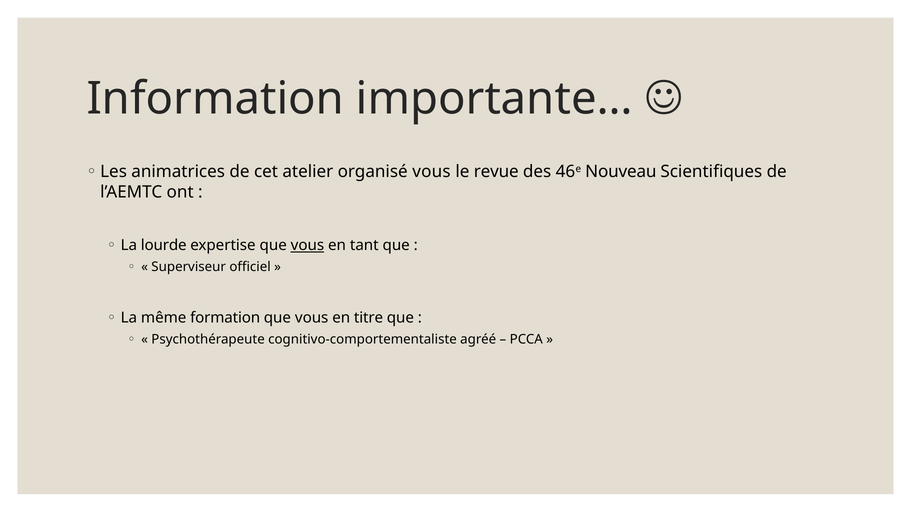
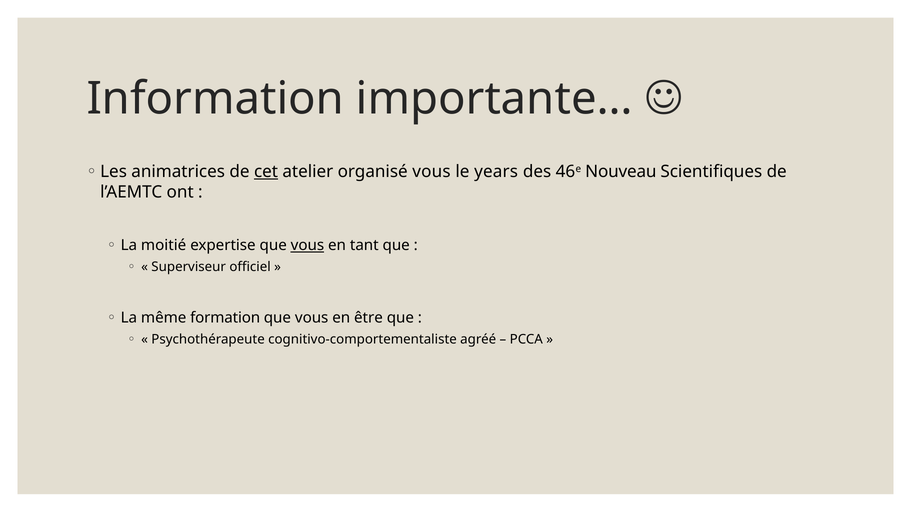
cet underline: none -> present (266, 172)
revue: revue -> years (496, 172)
lourde: lourde -> moitié (164, 246)
titre: titre -> être (368, 318)
